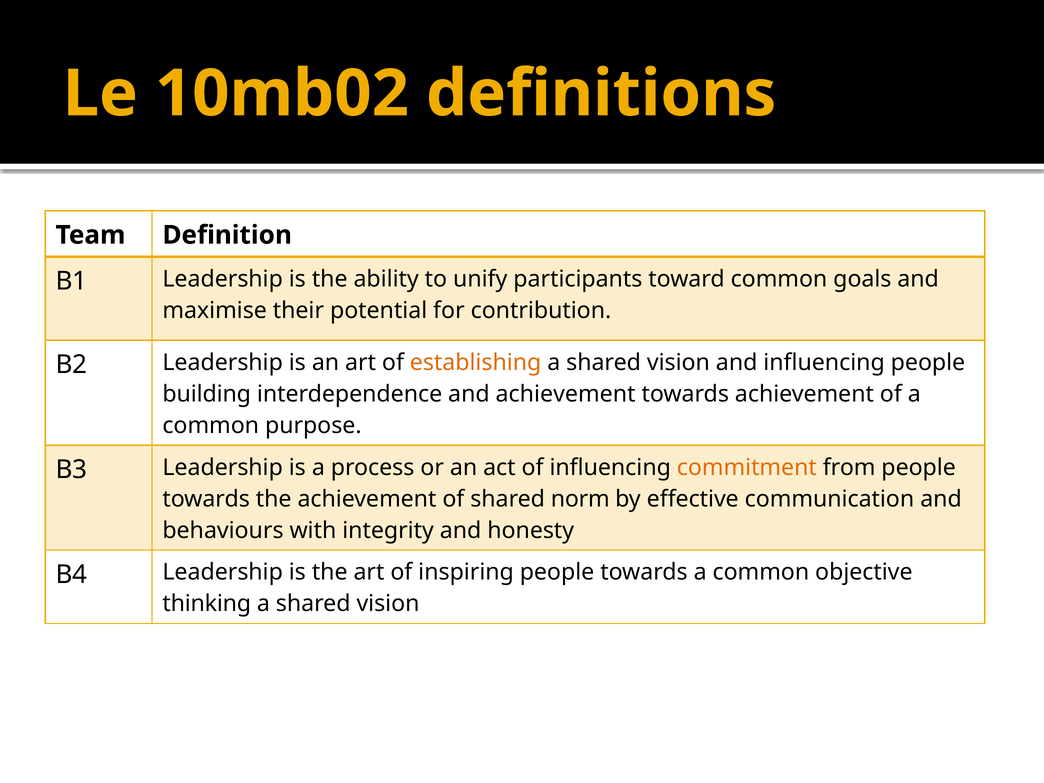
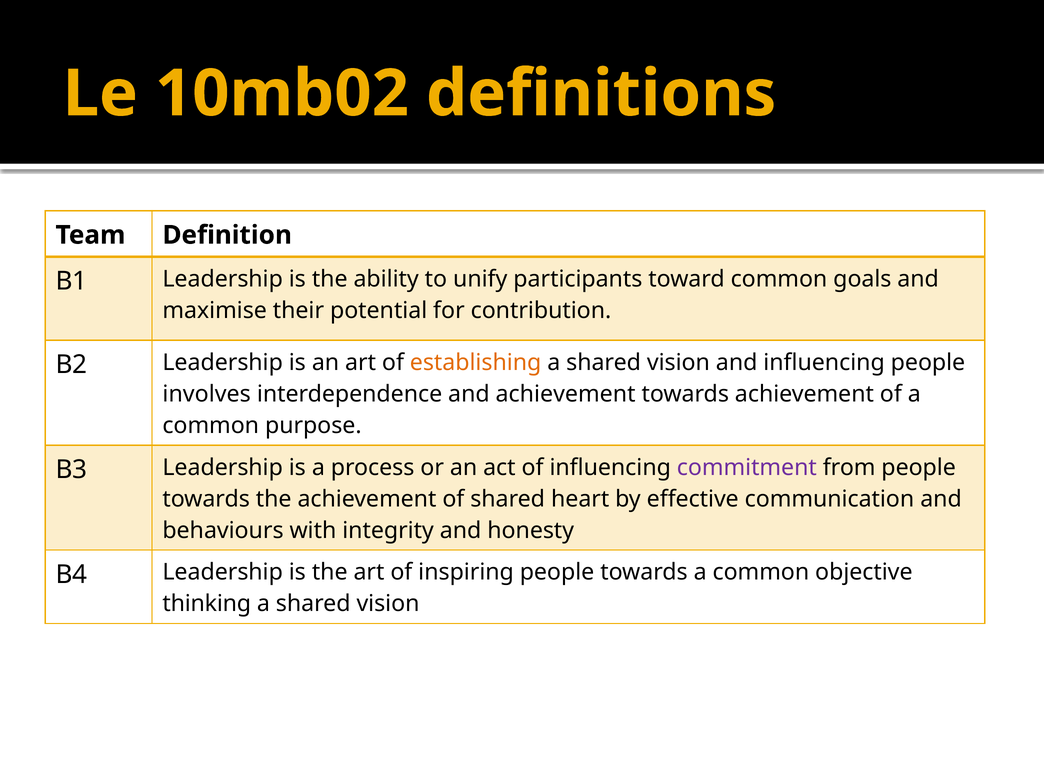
building: building -> involves (207, 394)
commitment colour: orange -> purple (747, 467)
norm: norm -> heart (580, 499)
